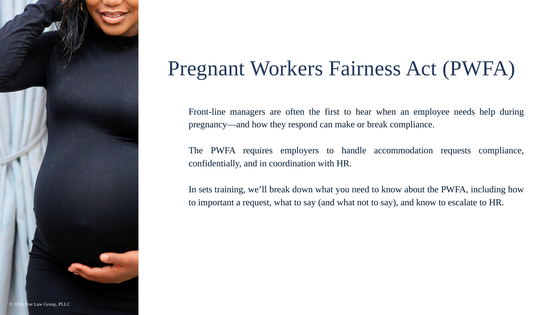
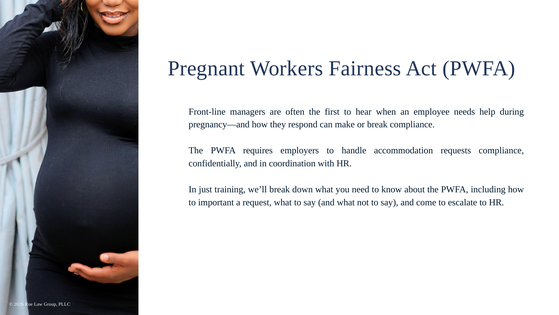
sets: sets -> just (205, 189)
and know: know -> come (426, 202)
